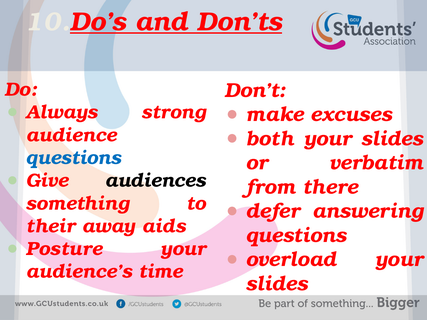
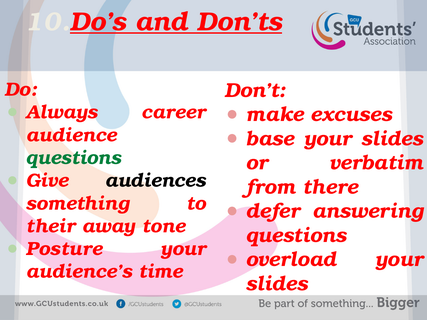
strong: strong -> career (174, 112)
both: both -> base (270, 139)
questions colour: blue -> green (73, 158)
aids: aids -> tone (164, 226)
